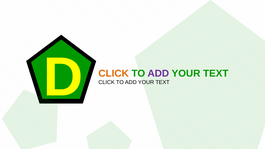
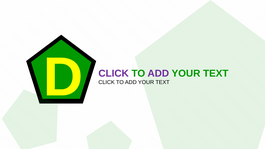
CLICK colour: orange -> purple (114, 73)
